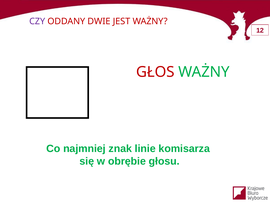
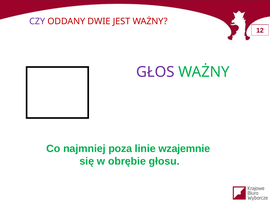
GŁOS colour: red -> purple (155, 72)
znak: znak -> poza (120, 149)
komisarza: komisarza -> wzajemnie (184, 149)
